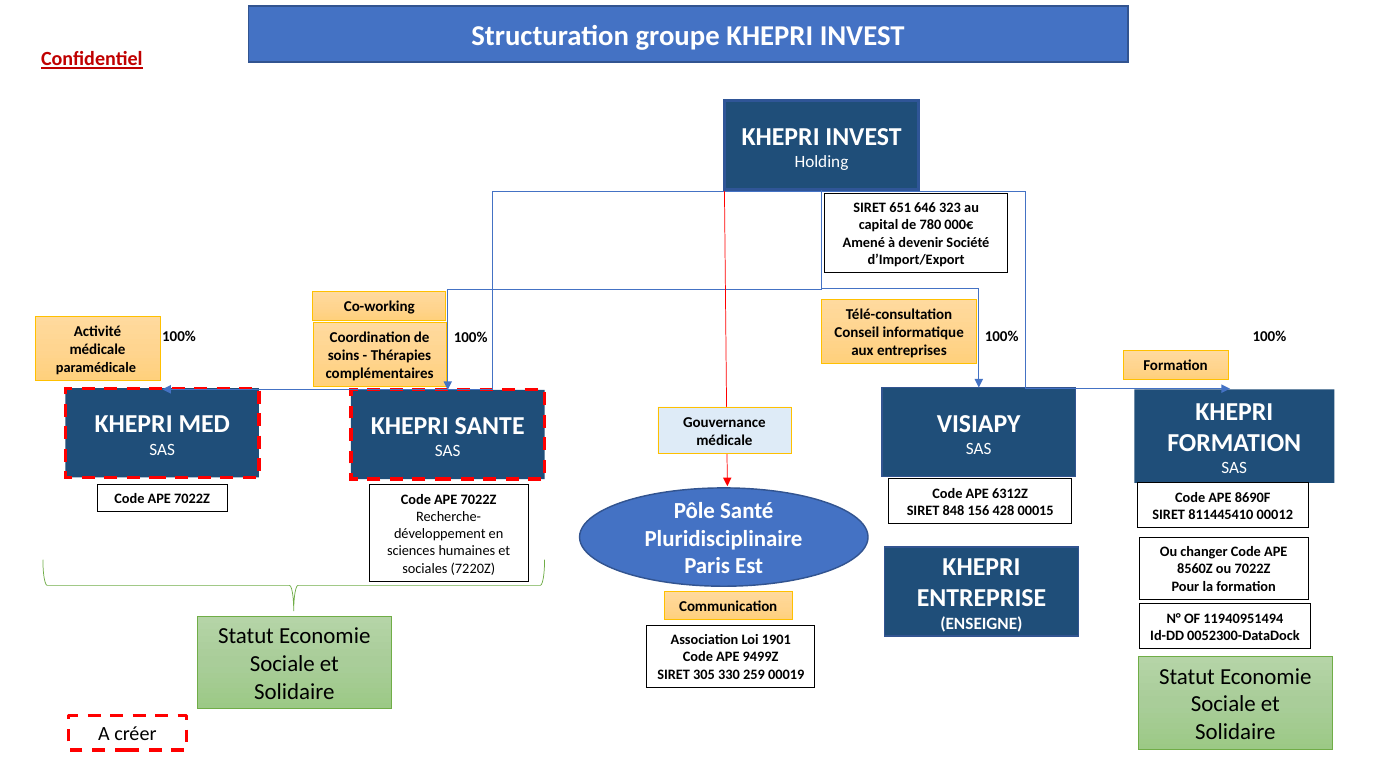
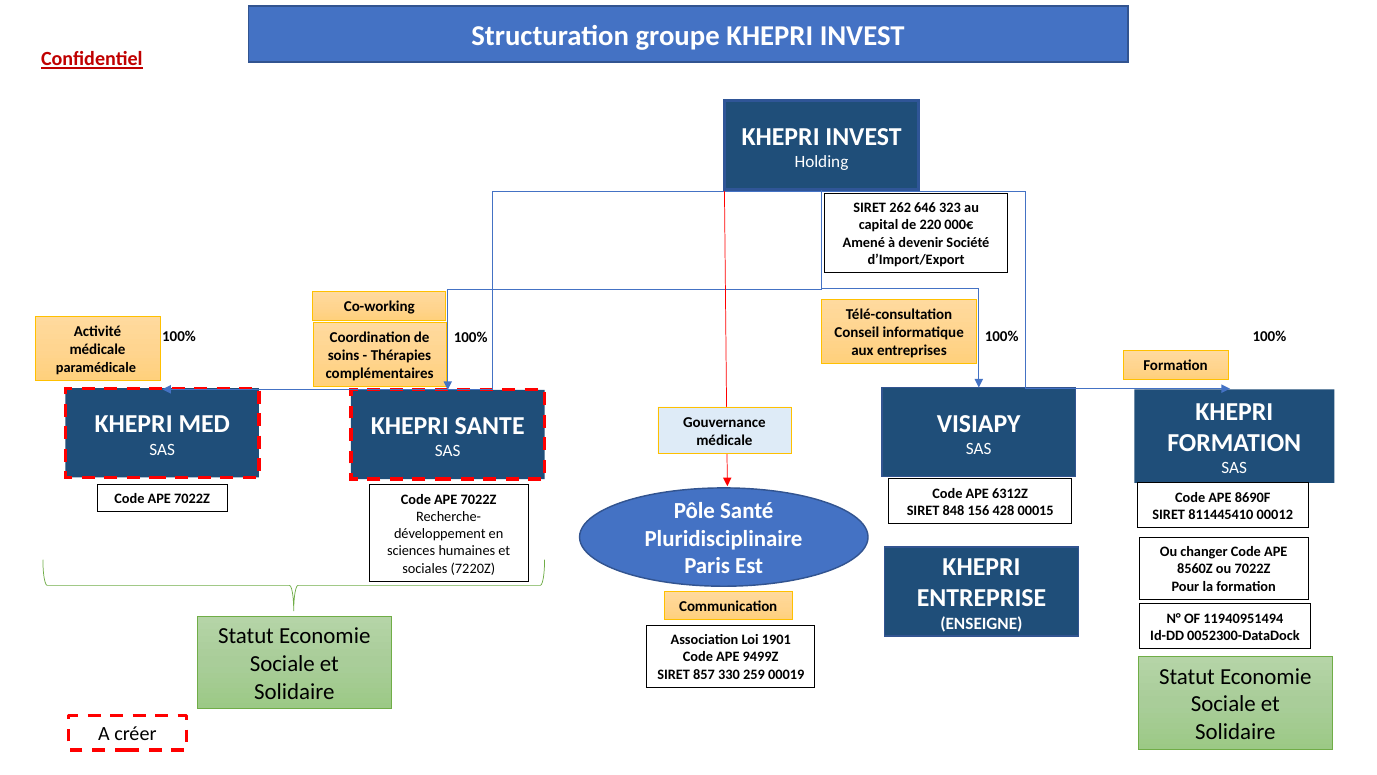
651: 651 -> 262 (900, 208)
780: 780 -> 220 (930, 225)
305: 305 -> 857 (704, 674)
